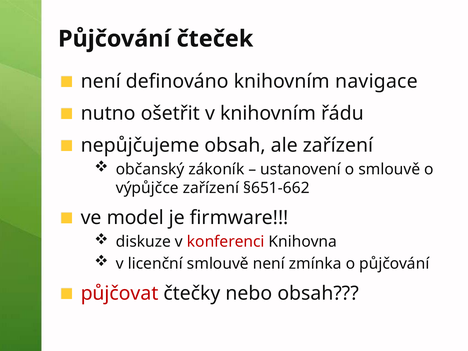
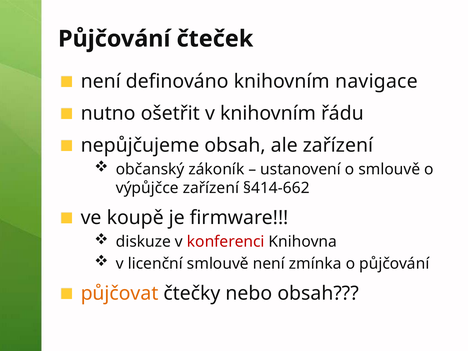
§651-662: §651-662 -> §414-662 (276, 188)
model: model -> koupě (135, 218)
půjčovat colour: red -> orange (120, 294)
